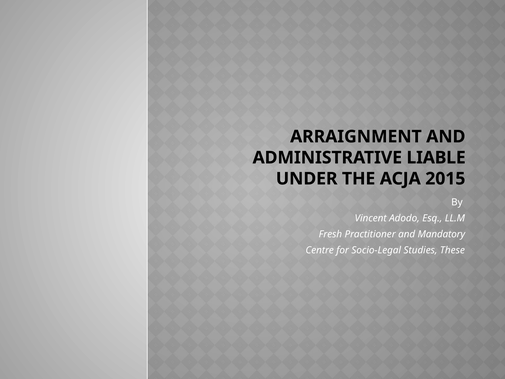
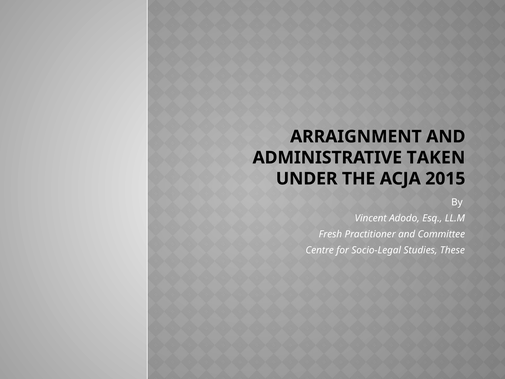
LIABLE: LIABLE -> TAKEN (436, 158)
Mandatory: Mandatory -> Committee (441, 234)
